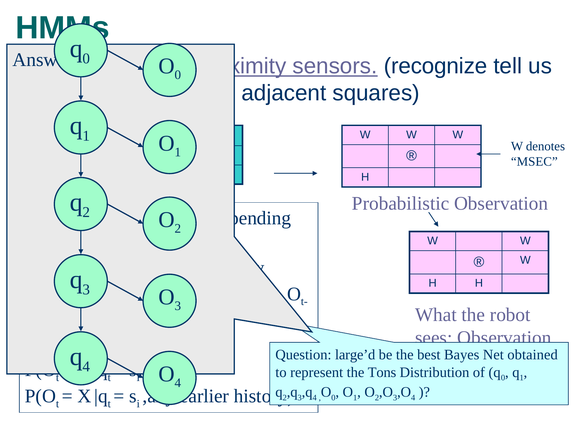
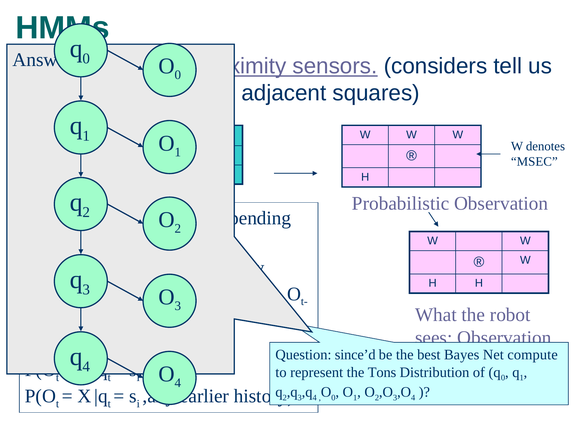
recognize: recognize -> considers (435, 66)
large’d: large’d -> since’d (355, 354)
obtained: obtained -> compute (533, 354)
